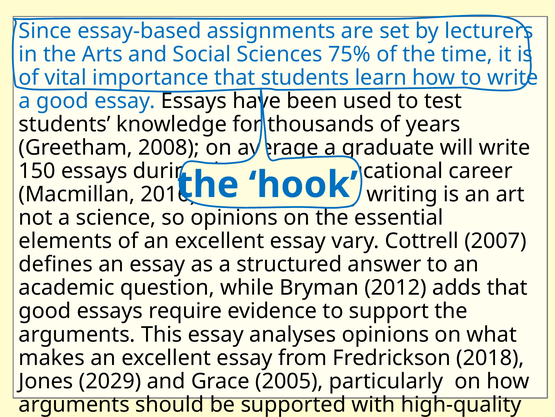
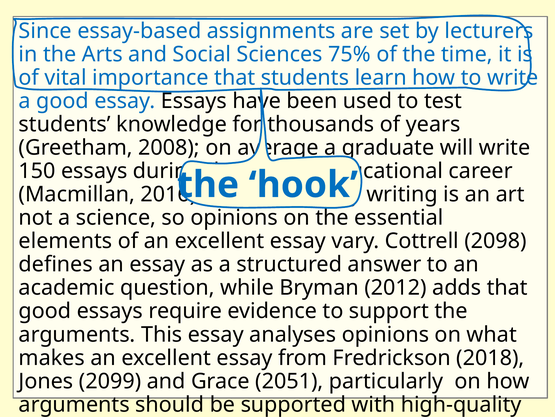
2007: 2007 -> 2098 (496, 241)
2029: 2029 -> 2099 (110, 381)
2005: 2005 -> 2051 (289, 381)
